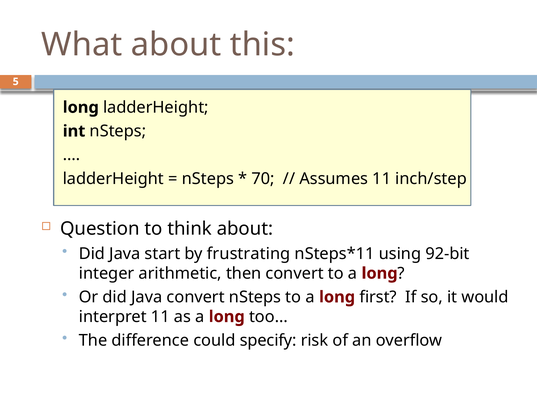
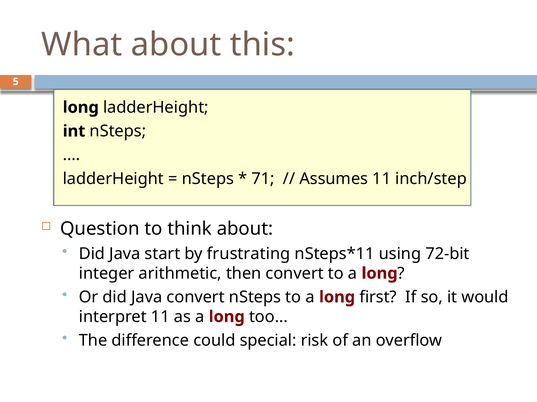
70: 70 -> 71 (263, 179)
92-bit: 92-bit -> 72-bit (447, 254)
specify: specify -> special (268, 341)
